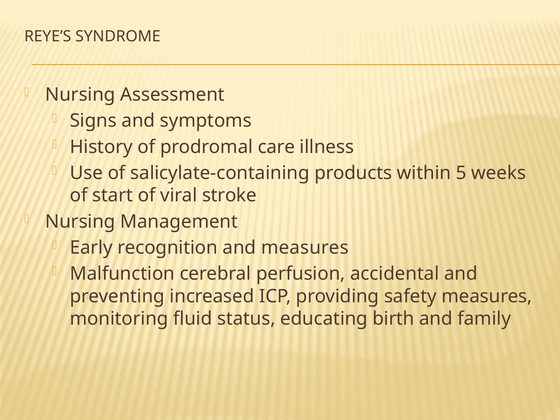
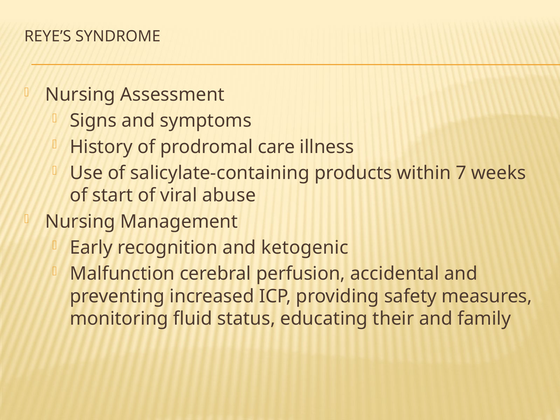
5: 5 -> 7 (461, 173)
stroke: stroke -> abuse (229, 195)
and measures: measures -> ketogenic (305, 248)
birth: birth -> their (393, 319)
